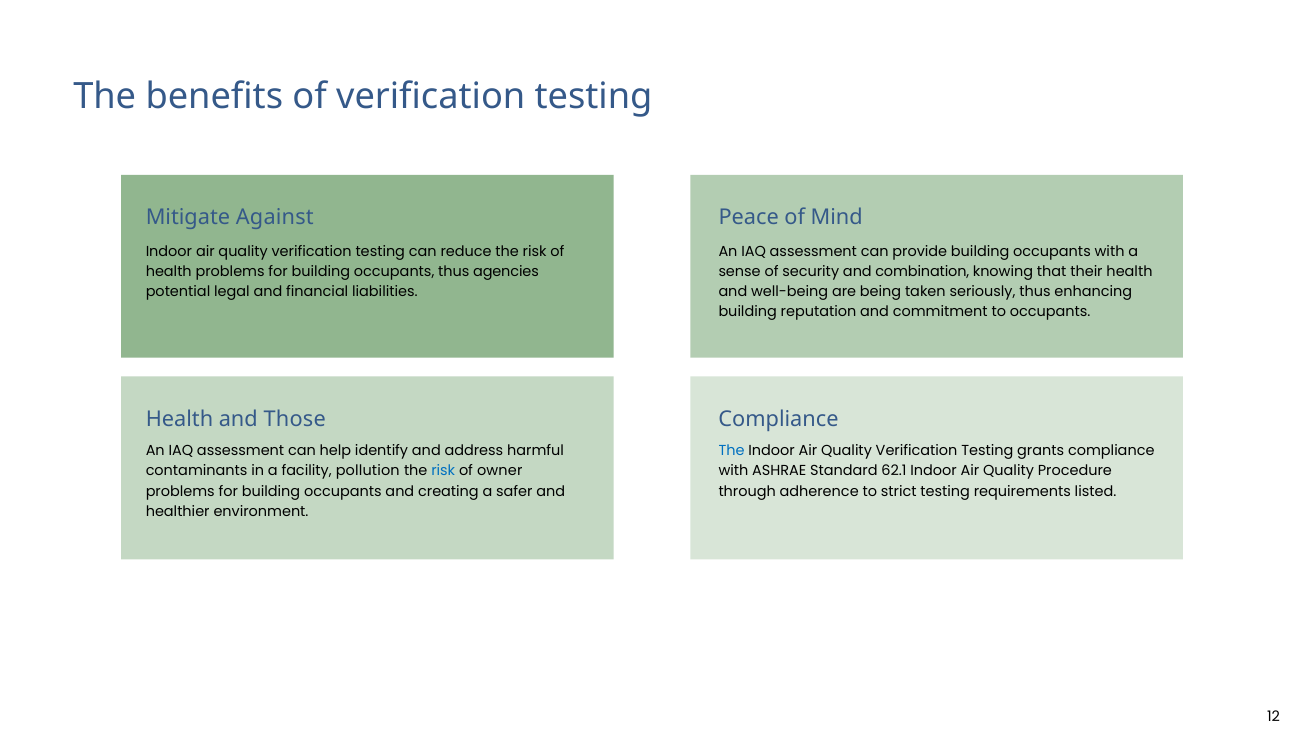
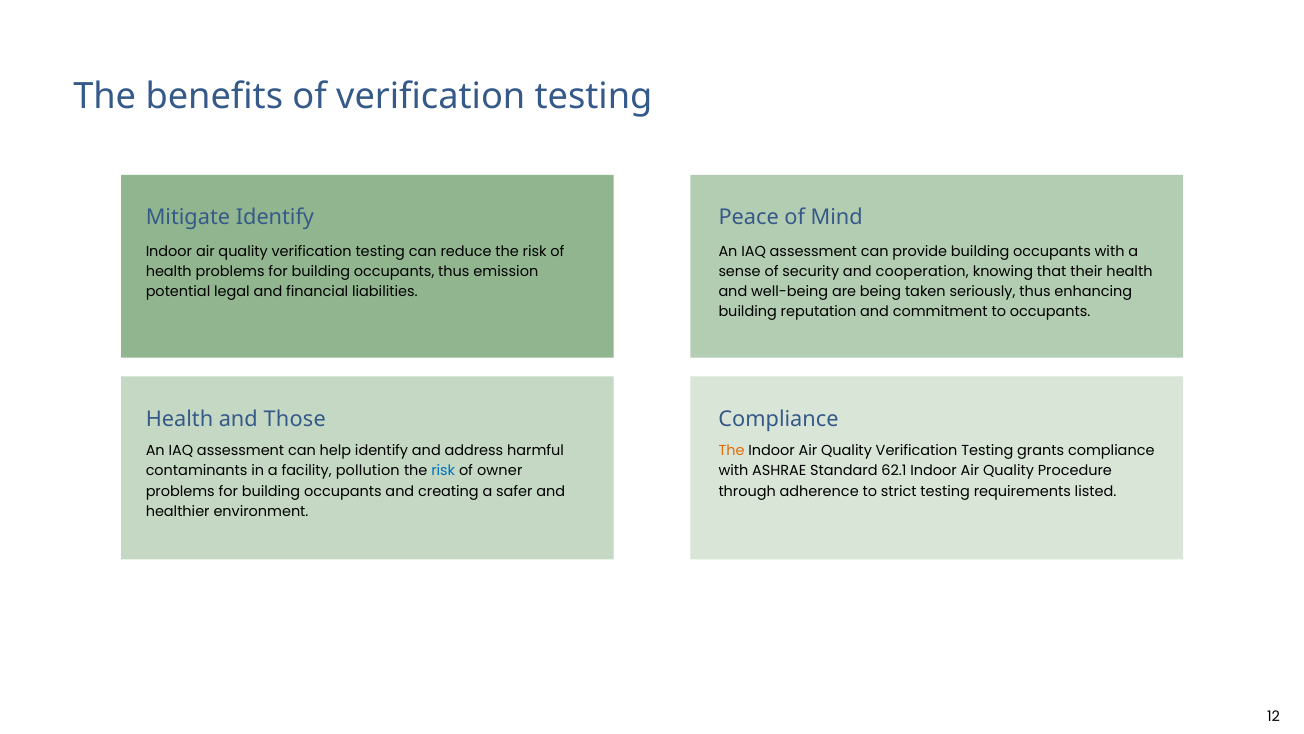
Mitigate Against: Against -> Identify (275, 217)
agencies: agencies -> emission (506, 271)
combination: combination -> cooperation (922, 271)
The colour: blue -> orange (732, 450)
